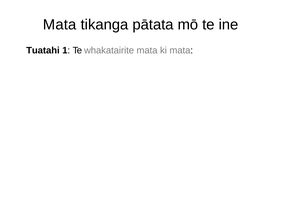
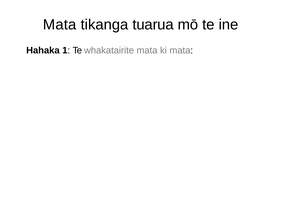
pātata: pātata -> tuarua (153, 25)
Tuatahi: Tuatahi -> Hahaka (43, 50)
